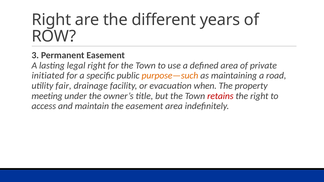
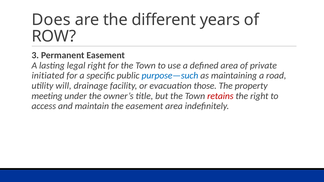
Right: Right -> Does (51, 20)
purpose—such colour: orange -> blue (170, 76)
fair: fair -> will (63, 86)
when: when -> those (205, 86)
